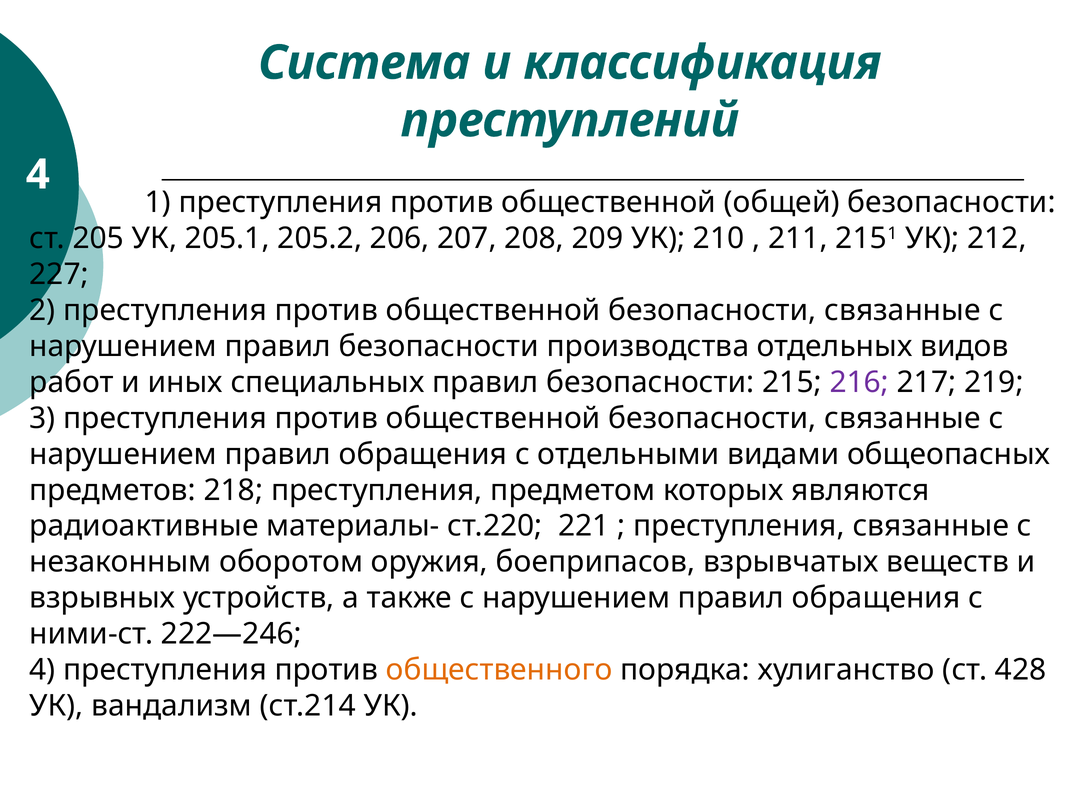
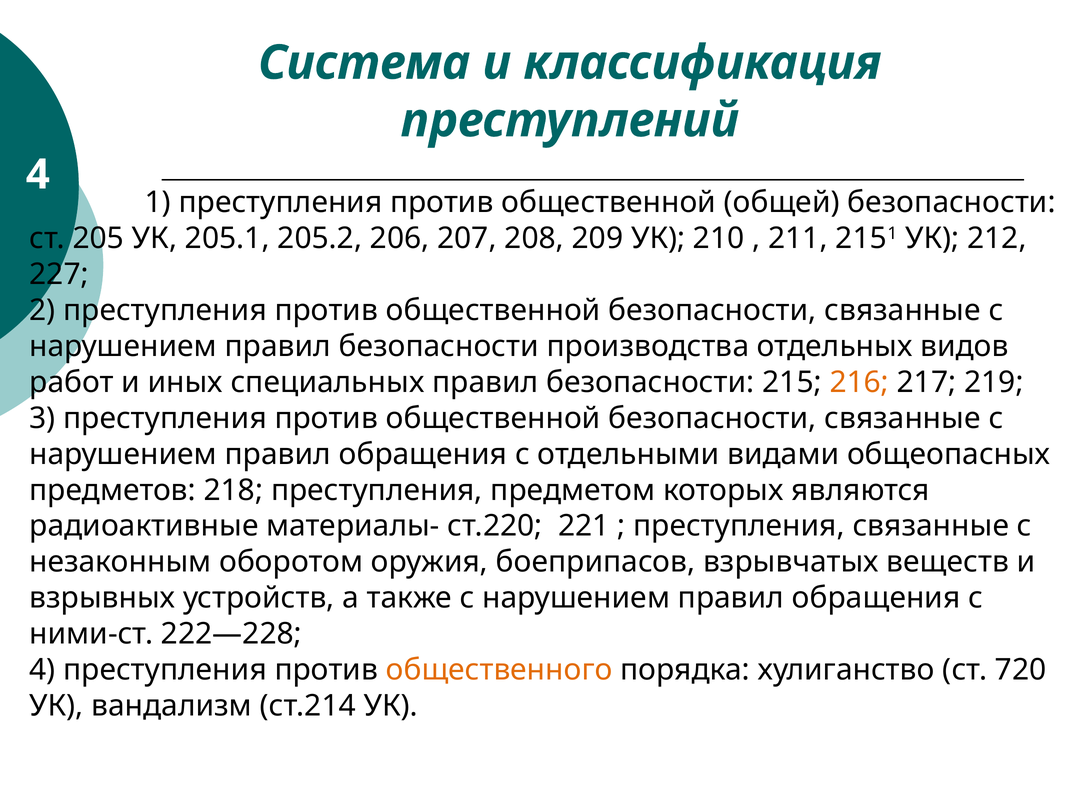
216 colour: purple -> orange (859, 382)
222—246: 222—246 -> 222—228 (231, 634)
428: 428 -> 720 (1021, 670)
